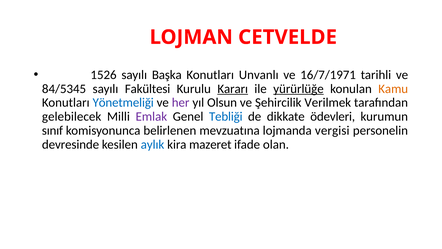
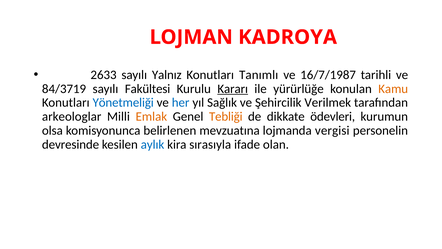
CETVELDE: CETVELDE -> KADROYA (288, 37)
1526: 1526 -> 2633 (104, 75)
Başka: Başka -> Yalnız (167, 75)
Unvanlı: Unvanlı -> Tanımlı (259, 75)
16/7/1971: 16/7/1971 -> 16/7/1987 (328, 75)
84/5345: 84/5345 -> 84/3719 (64, 89)
yürürlüğe underline: present -> none (298, 89)
her colour: purple -> blue (181, 103)
Olsun: Olsun -> Sağlık (222, 103)
gelebilecek: gelebilecek -> arkeologlar (72, 117)
Emlak colour: purple -> orange (151, 117)
Tebliği colour: blue -> orange (226, 117)
sınıf: sınıf -> olsa (52, 130)
mazeret: mazeret -> sırasıyla (210, 144)
